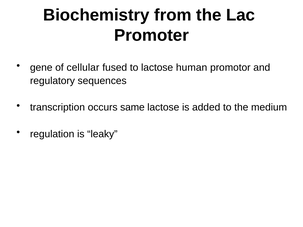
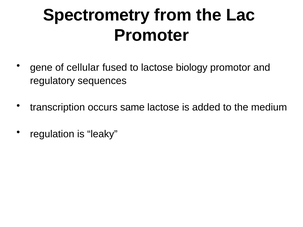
Biochemistry: Biochemistry -> Spectrometry (96, 15)
human: human -> biology (192, 68)
